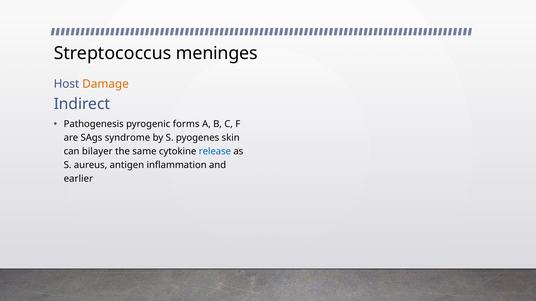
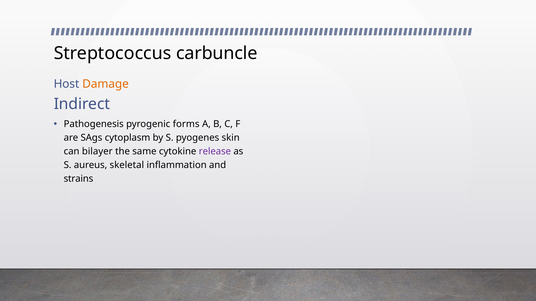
meninges: meninges -> carbuncle (217, 53)
syndrome: syndrome -> cytoplasm (128, 138)
release colour: blue -> purple (215, 152)
antigen: antigen -> skeletal (127, 165)
earlier: earlier -> strains (78, 179)
